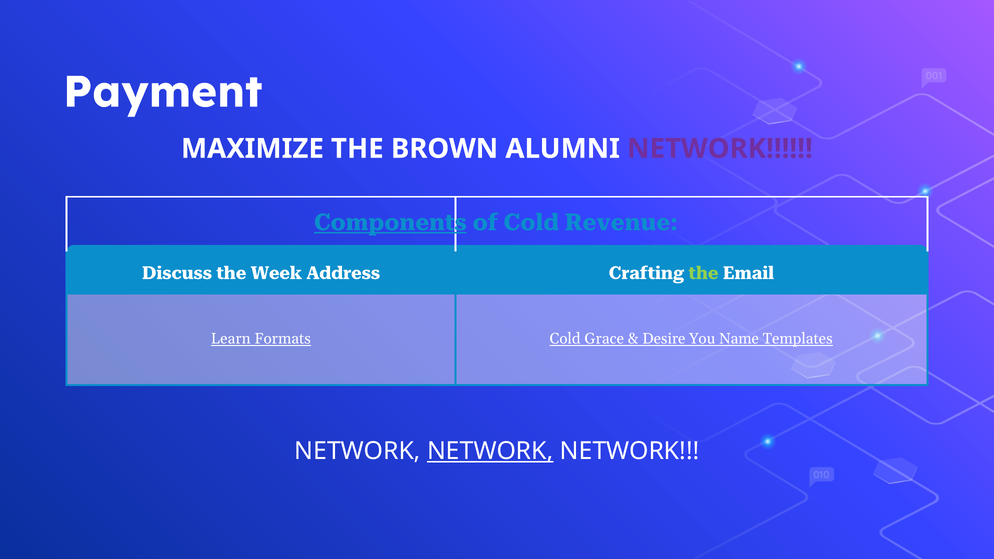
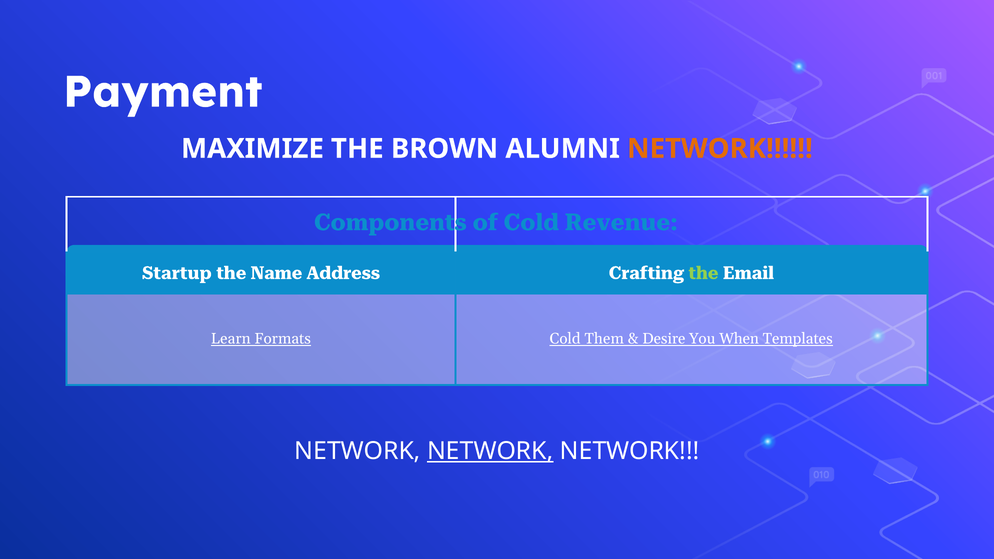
NETWORK colour: purple -> orange (720, 149)
Components underline: present -> none (390, 223)
Discuss: Discuss -> Startup (177, 273)
Week: Week -> Name (276, 273)
Grace: Grace -> Them (604, 339)
Name: Name -> When (739, 339)
